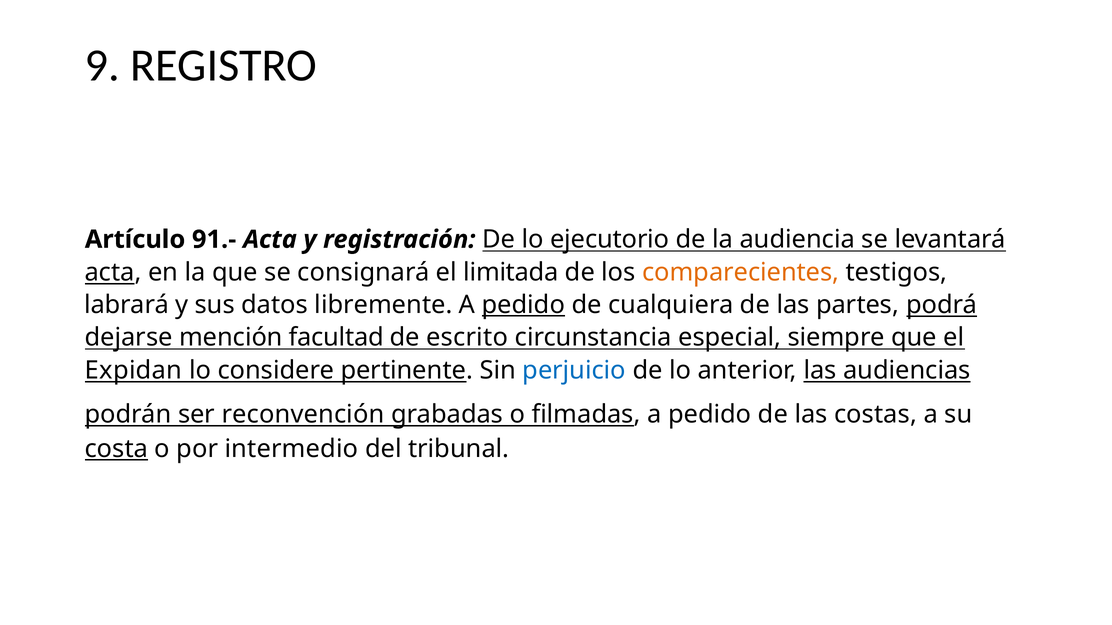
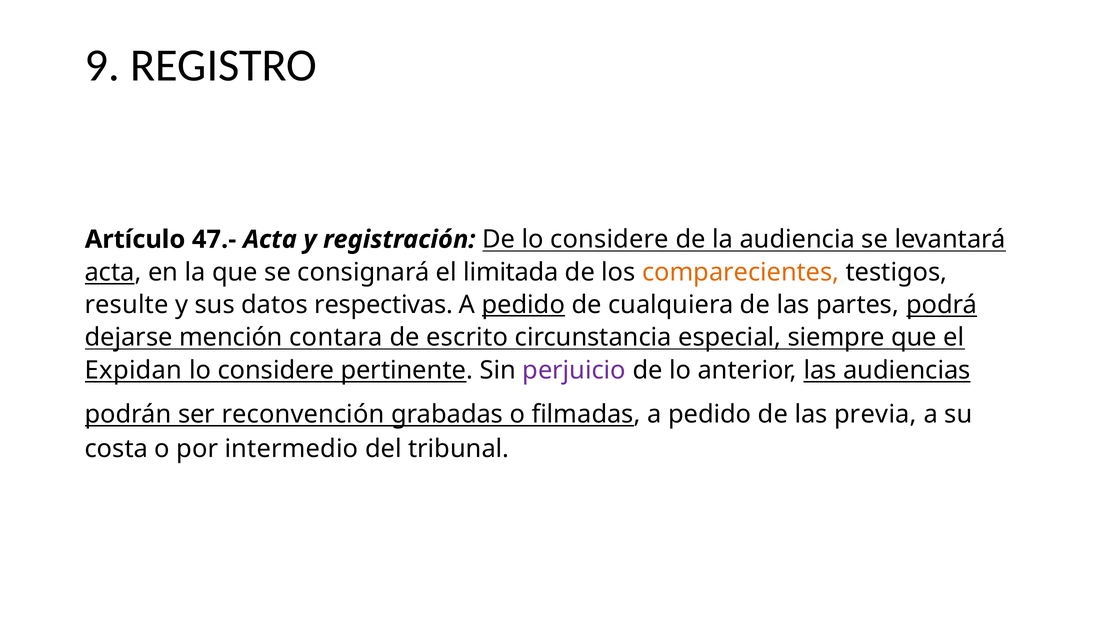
91.-: 91.- -> 47.- (214, 240)
De lo ejecutorio: ejecutorio -> considere (610, 240)
labrará: labrará -> resulte (127, 305)
libremente: libremente -> respectivas (384, 305)
facultad: facultad -> contara (336, 338)
perjuicio colour: blue -> purple (574, 370)
costas: costas -> previa (875, 414)
costa underline: present -> none (116, 449)
